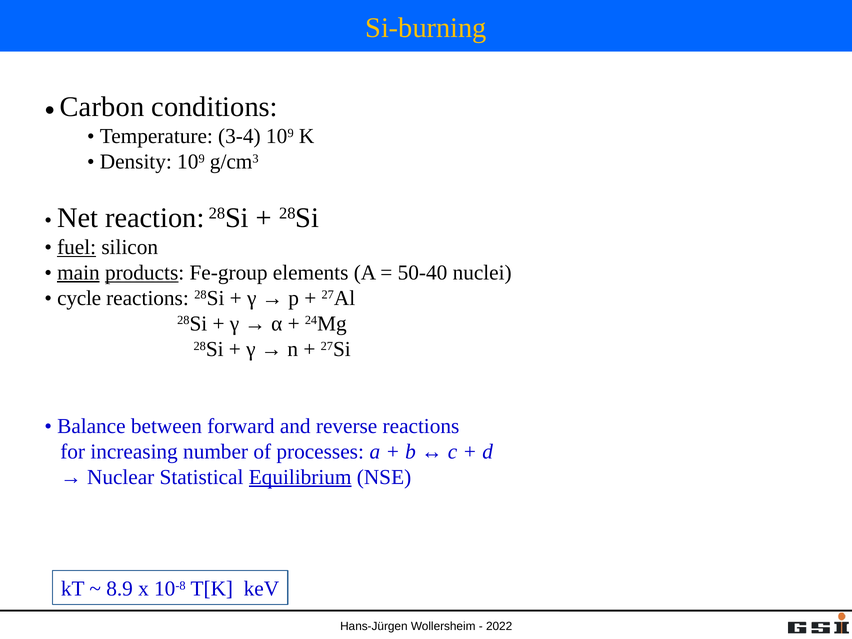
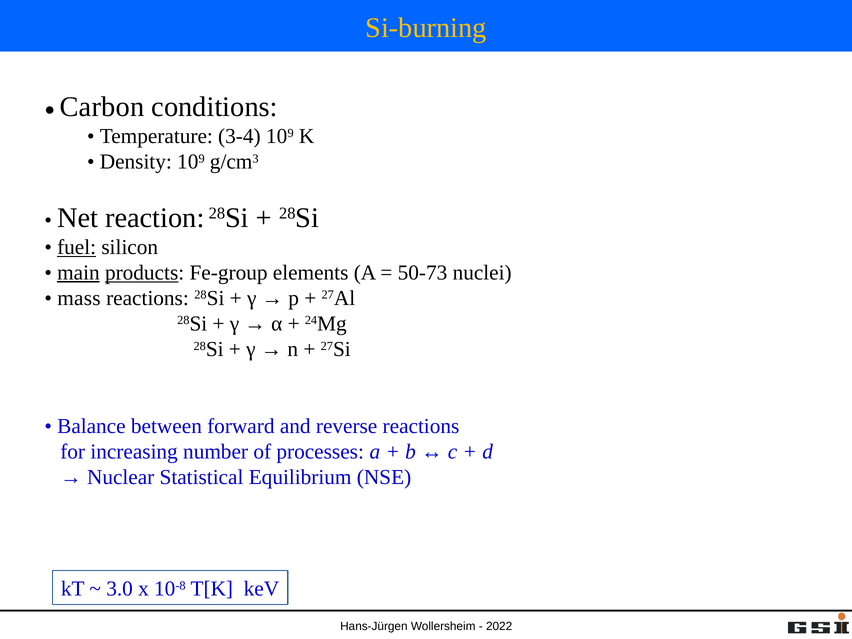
50-40: 50-40 -> 50-73 (422, 273)
cycle: cycle -> mass (79, 298)
Equilibrium underline: present -> none (300, 477)
8.9: 8.9 -> 3.0 (120, 589)
